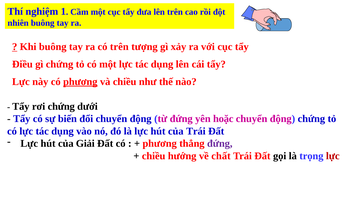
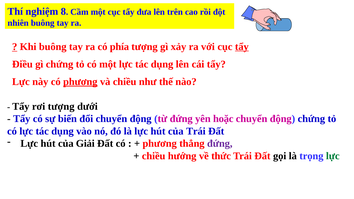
1: 1 -> 8 (63, 11)
có trên: trên -> phía (119, 47)
tẩy underline: none -> present (242, 47)
rơi chứng: chứng -> tượng (61, 106)
chất: chất -> thức (221, 156)
lực colour: red -> green (333, 156)
